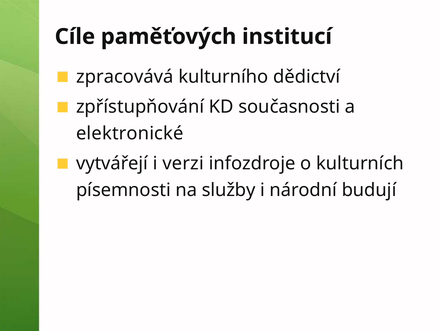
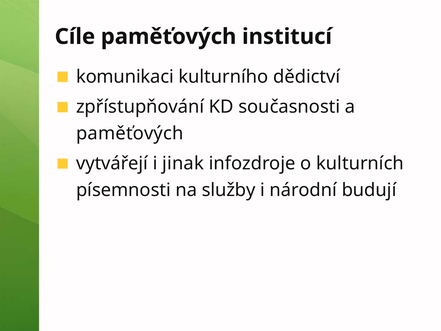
zpracovává: zpracovává -> komunikaci (125, 77)
elektronické: elektronické -> paměťových (130, 133)
verzi: verzi -> jinak (183, 163)
